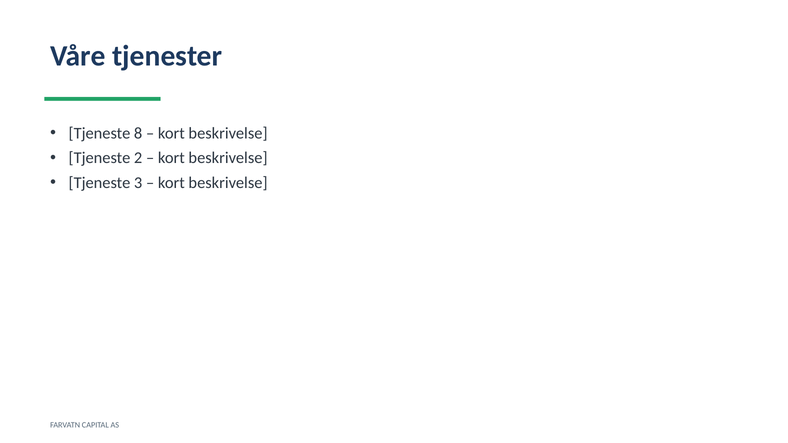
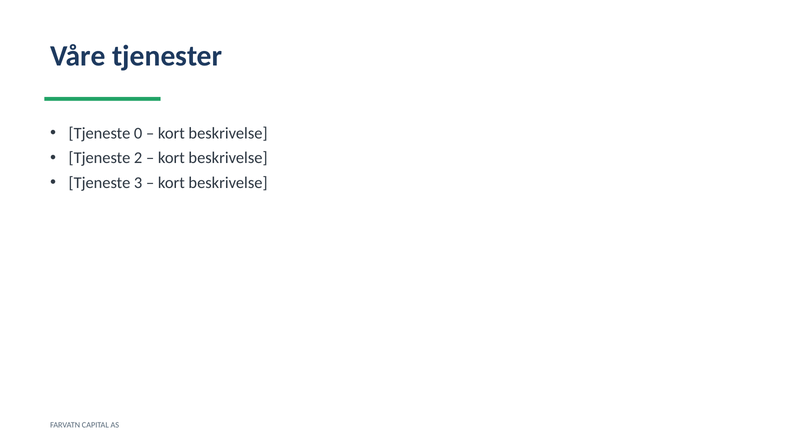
8: 8 -> 0 (138, 133)
